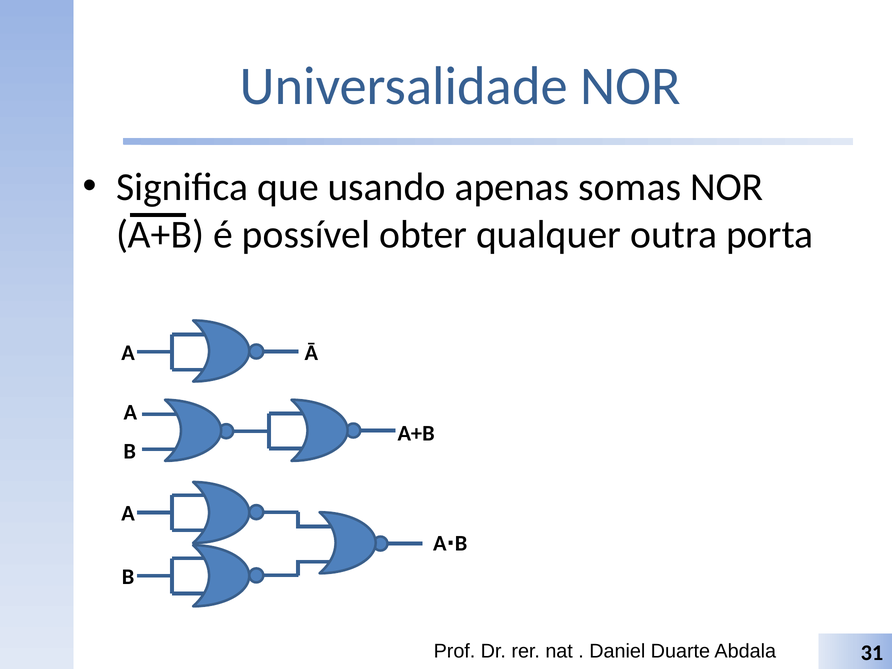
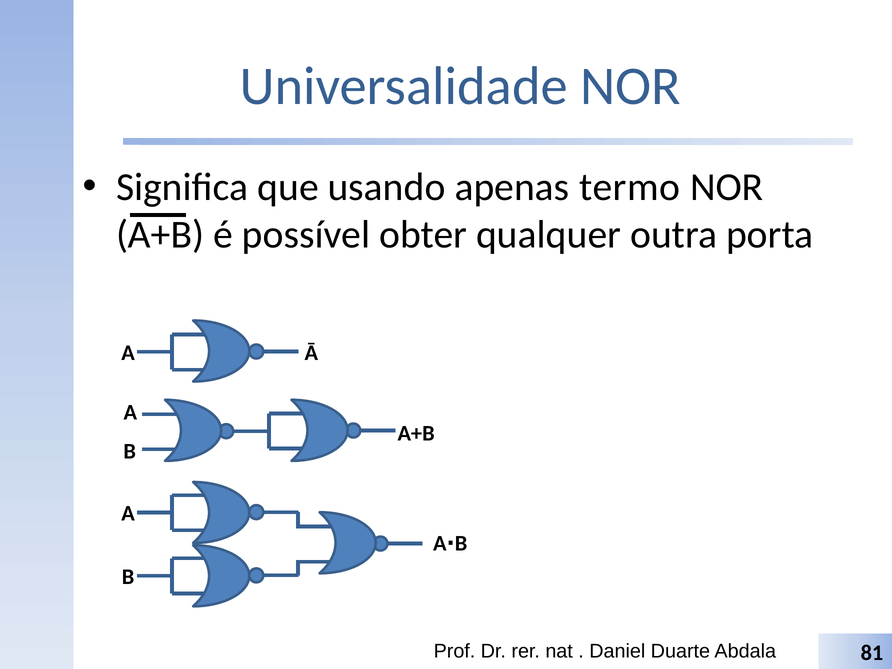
somas: somas -> termo (630, 187)
31: 31 -> 81 (872, 653)
